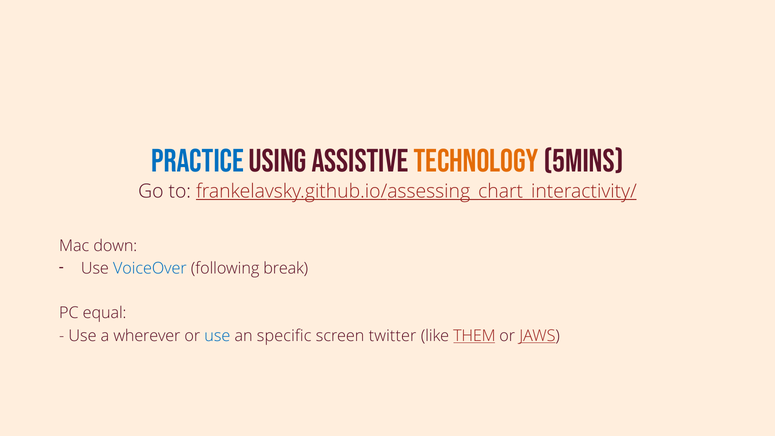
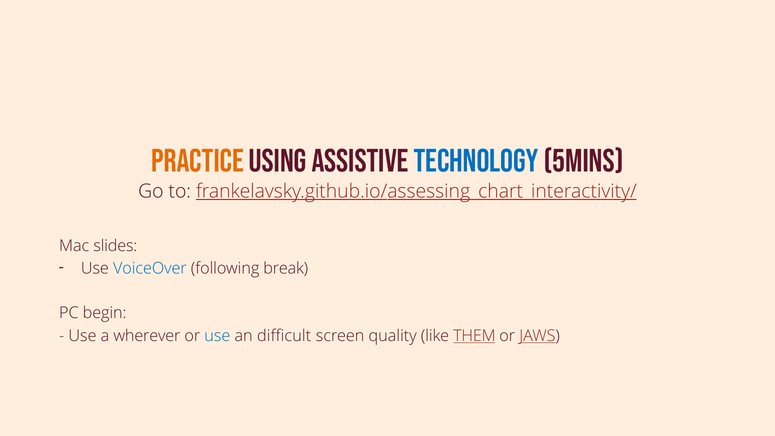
Practice colour: blue -> orange (197, 161)
Technology colour: orange -> blue (476, 161)
down: down -> slides (115, 246)
equal: equal -> begin (105, 313)
specific: specific -> difficult (284, 336)
twitter: twitter -> quality (393, 336)
